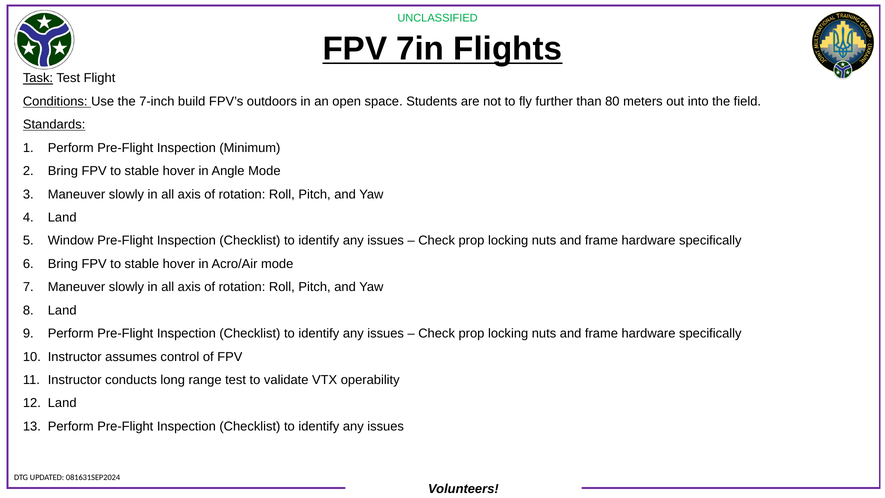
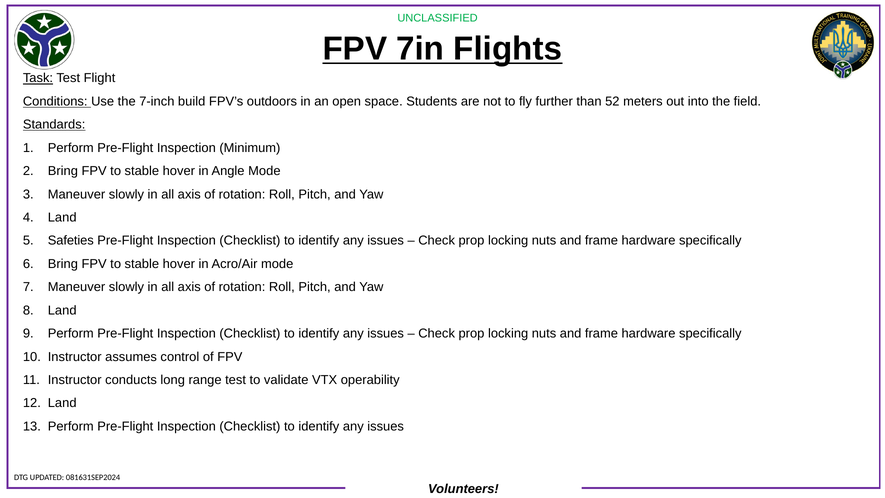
80: 80 -> 52 (612, 101)
Window: Window -> Safeties (71, 241)
